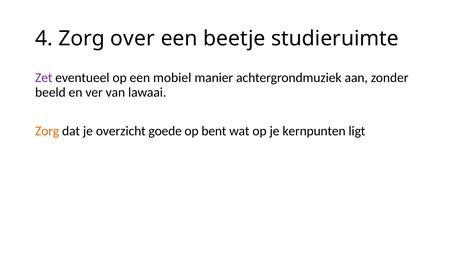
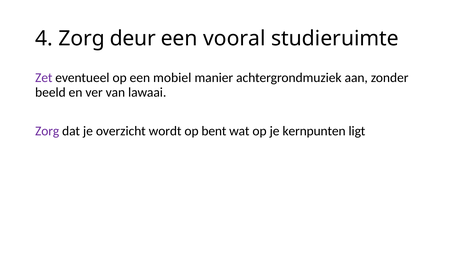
over: over -> deur (133, 39)
beetje: beetje -> vooral (234, 39)
Zorg colour: orange -> purple (47, 131)
goede: goede -> wordt (165, 131)
